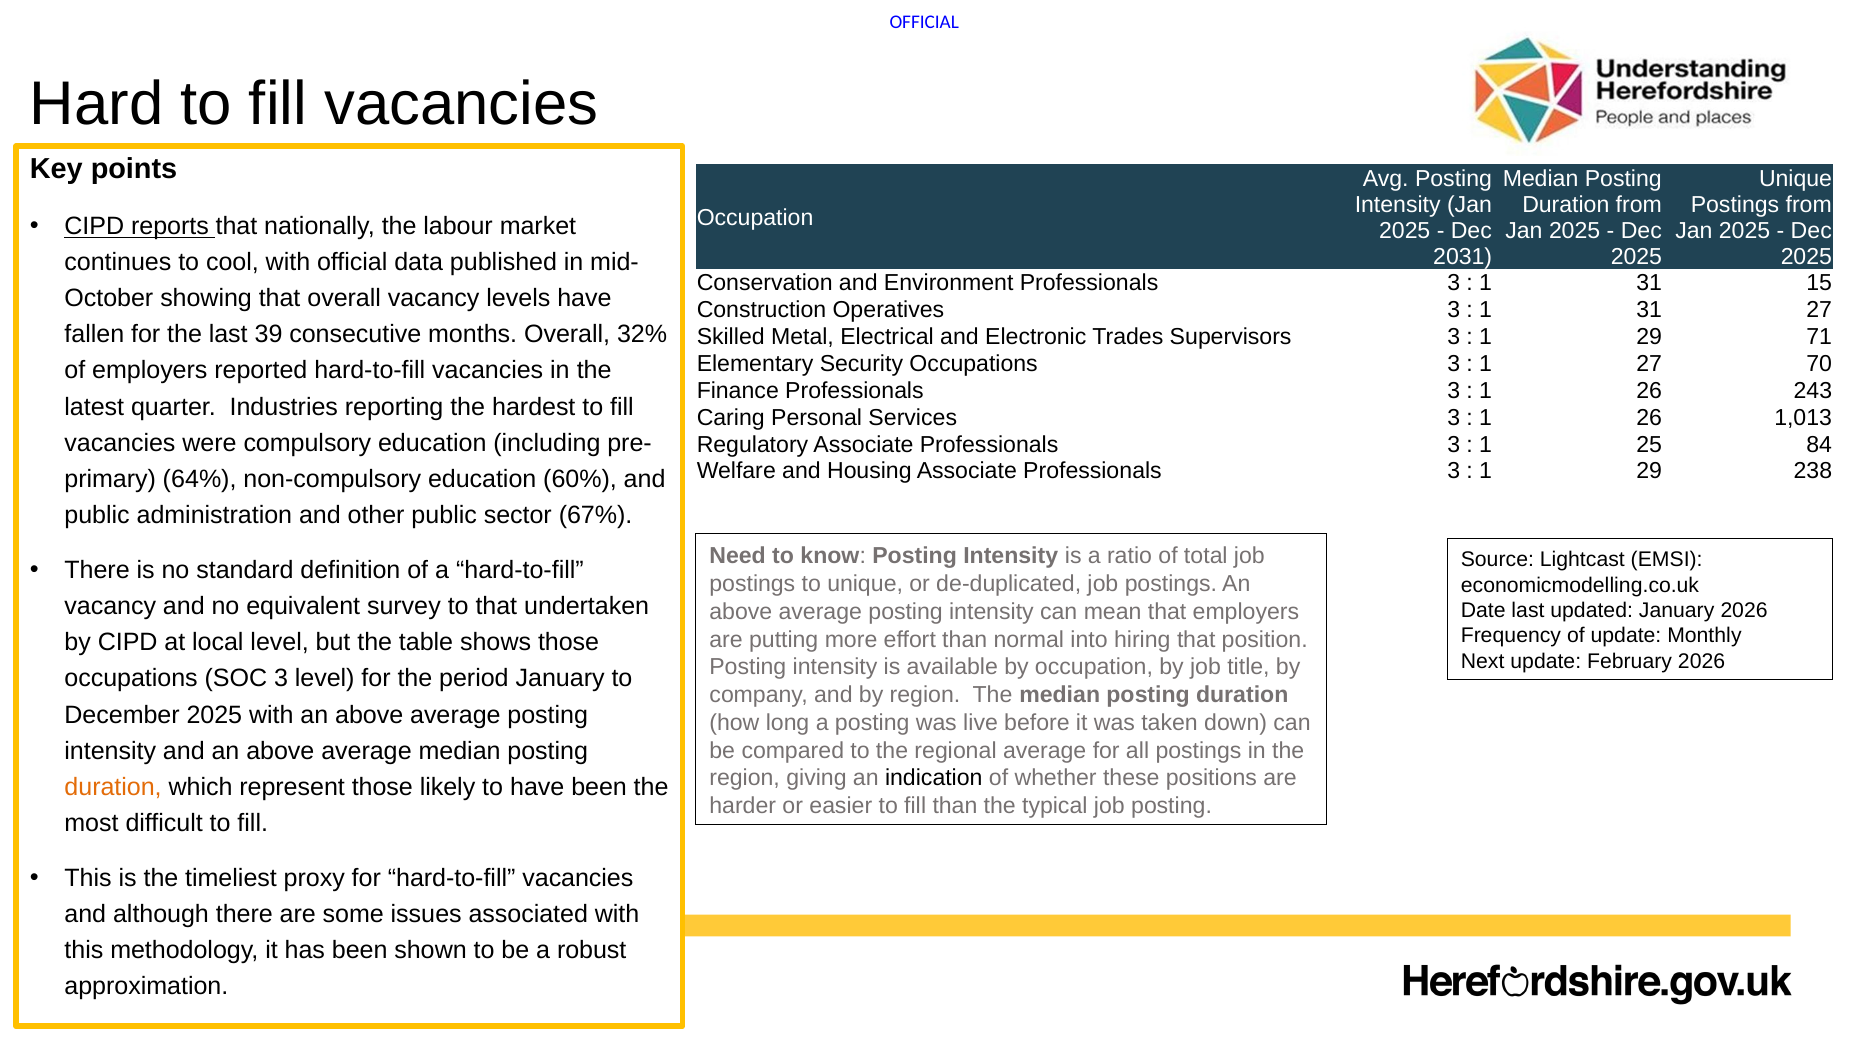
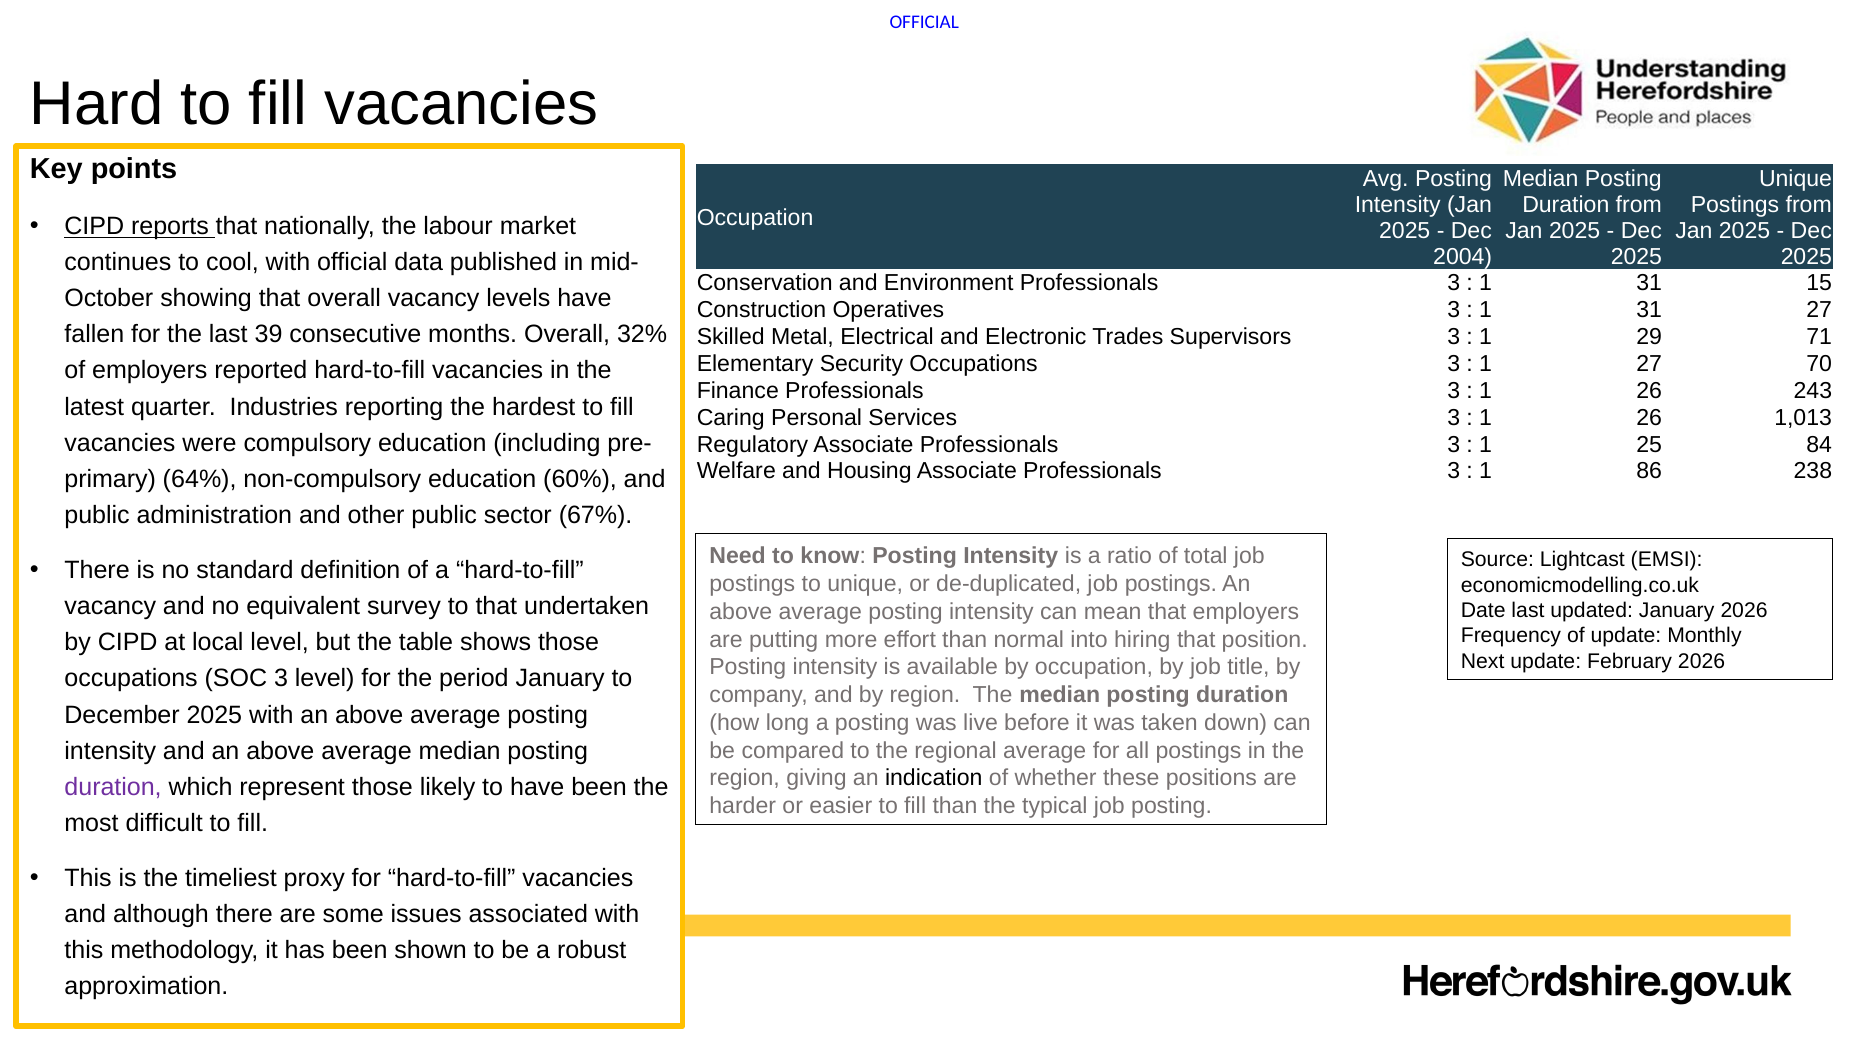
2031: 2031 -> 2004 (1463, 256)
29: 29 -> 86 (1649, 471)
duration colour: orange -> purple (113, 787)
